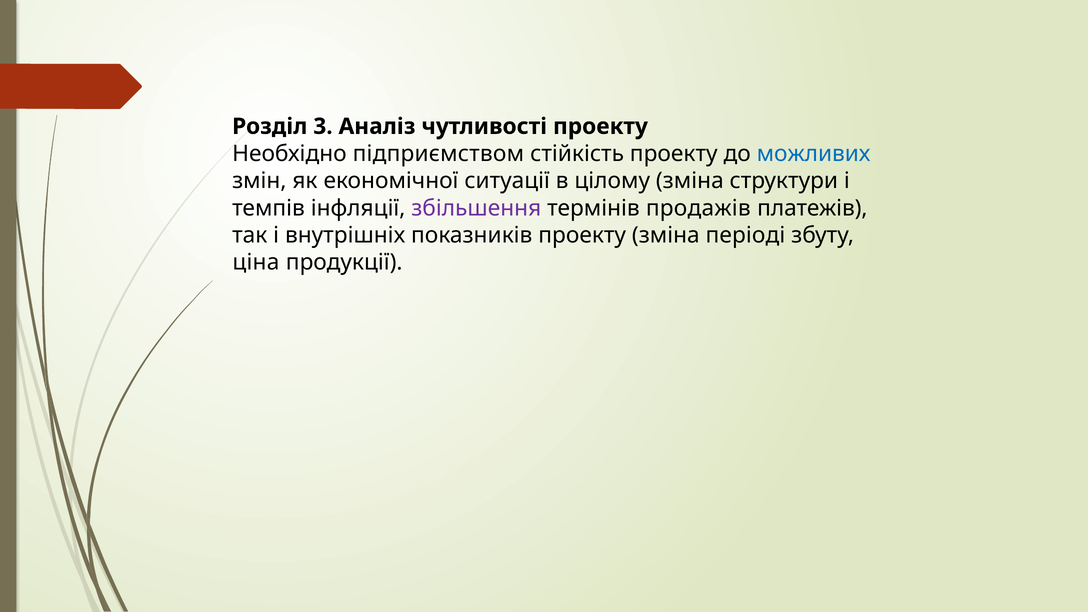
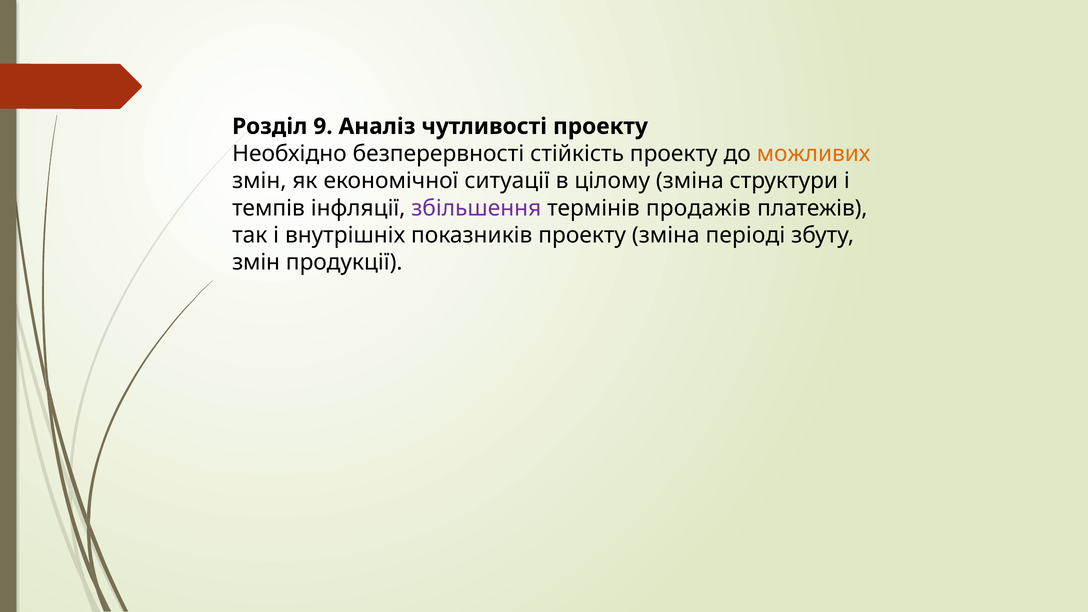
3: 3 -> 9 (323, 126)
підприємством: підприємством -> безперервності (438, 154)
можливих colour: blue -> orange (814, 154)
ціна: ціна -> змін (256, 262)
